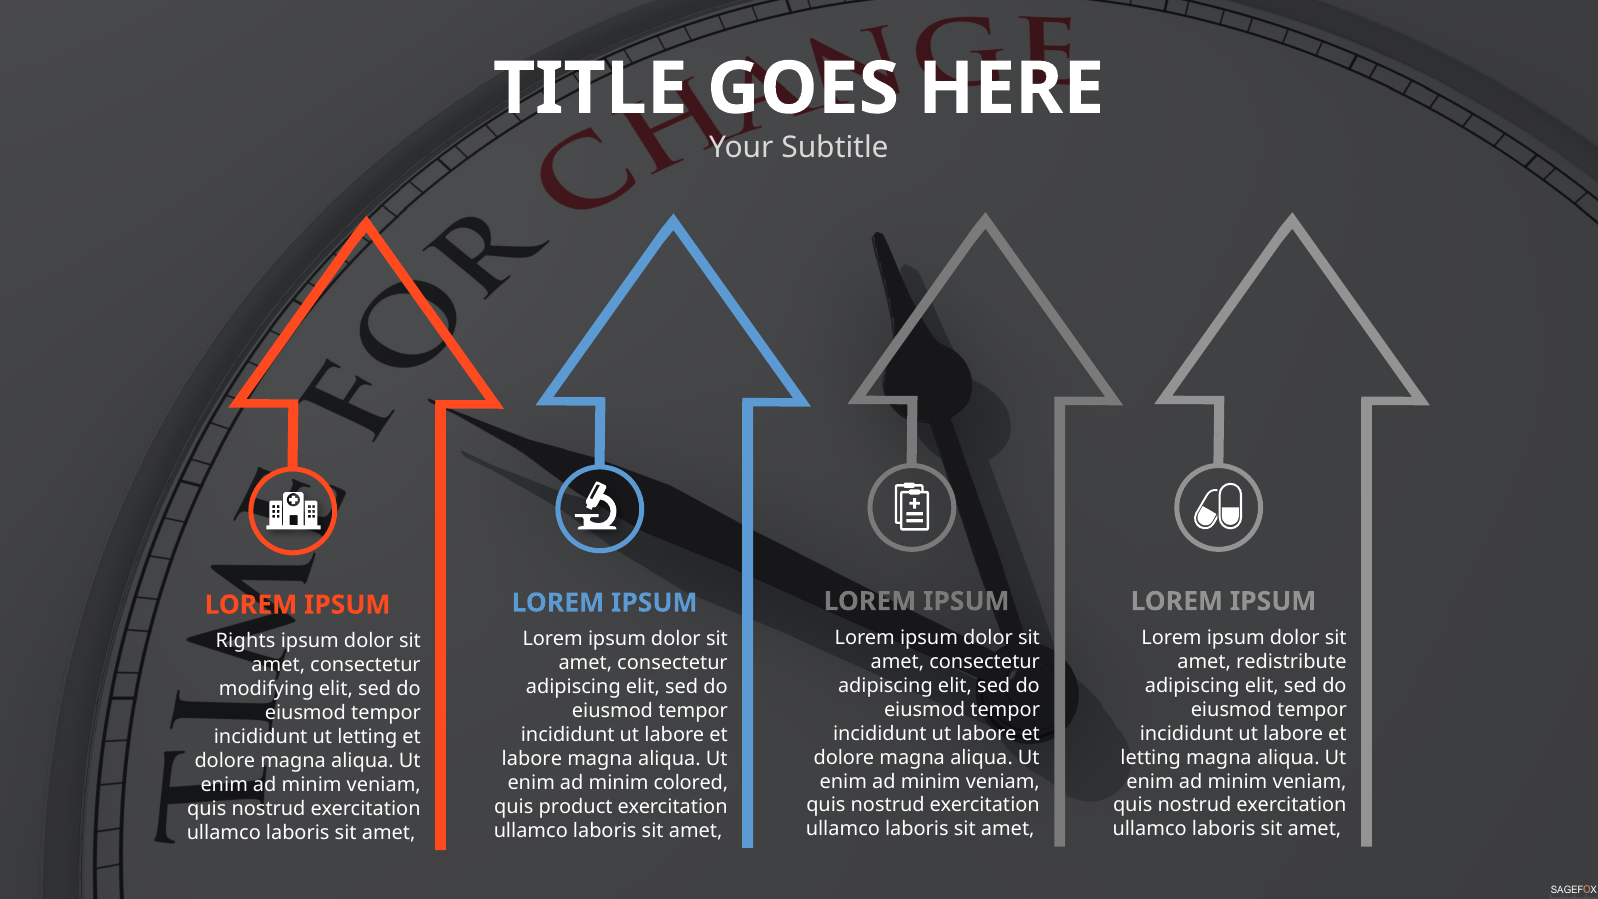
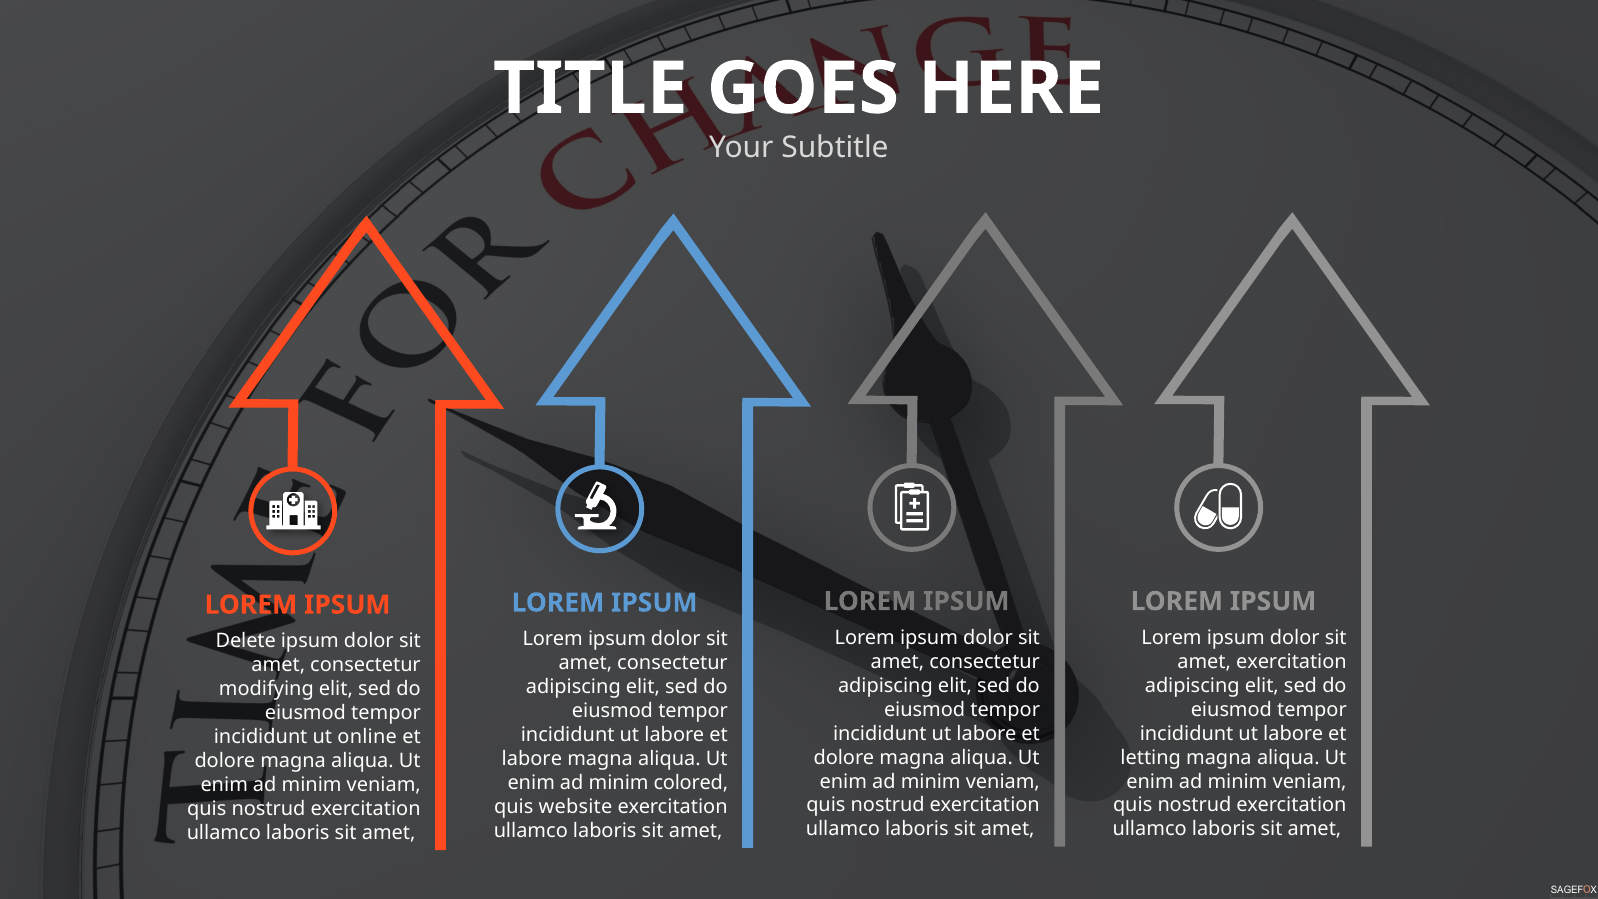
Rights: Rights -> Delete (246, 641)
amet redistribute: redistribute -> exercitation (1291, 661)
ut letting: letting -> online (367, 737)
product: product -> website (576, 807)
